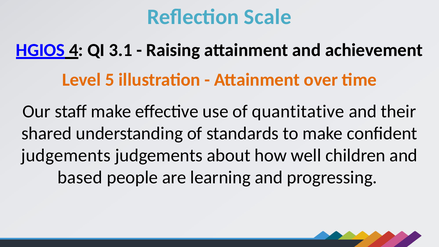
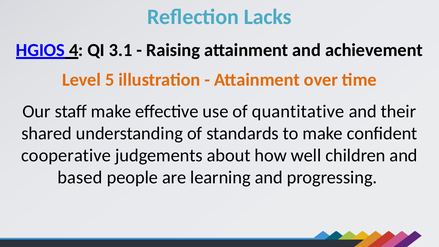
Scale: Scale -> Lacks (268, 17)
judgements: judgements -> cooperative (66, 155)
